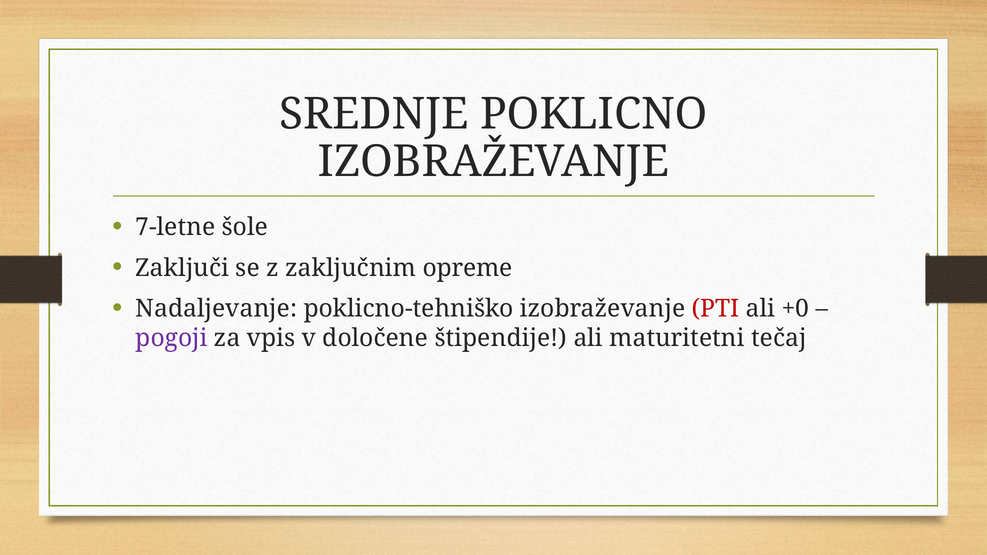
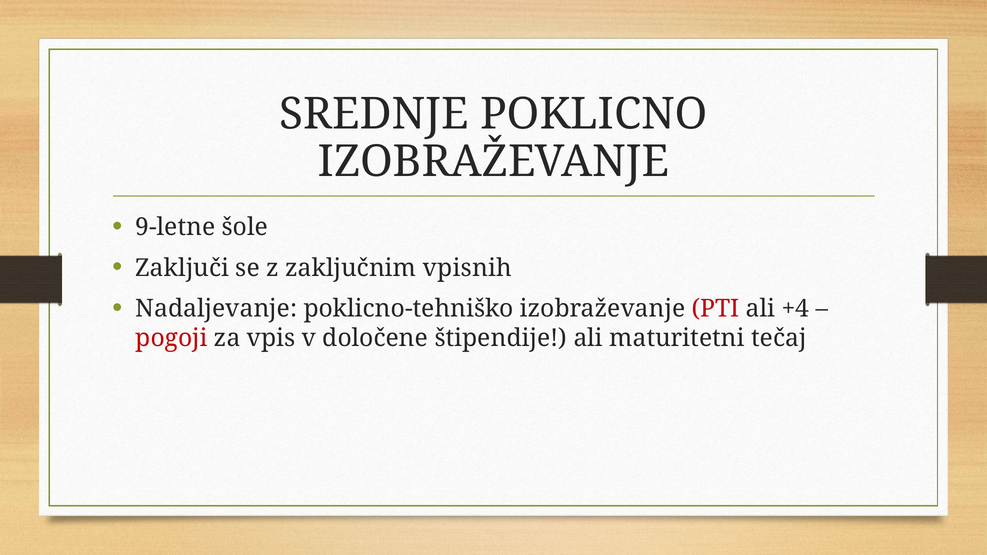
7-letne: 7-letne -> 9-letne (175, 227)
opreme: opreme -> vpisnih (467, 268)
+0: +0 -> +4 (795, 309)
pogoji colour: purple -> red (171, 338)
